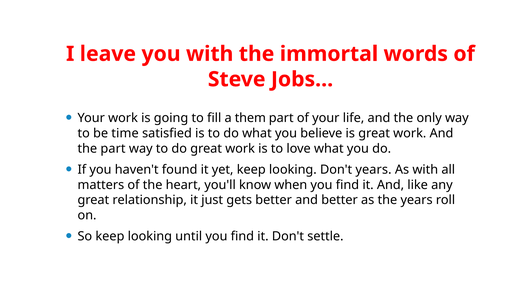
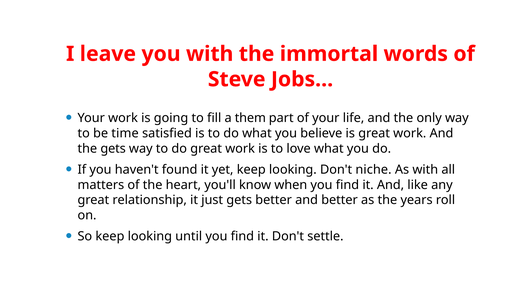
the part: part -> gets (113, 149)
Don't years: years -> niche (373, 169)
